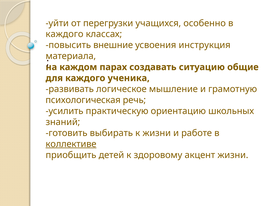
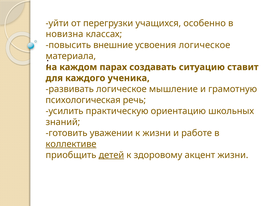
каждого: каждого -> новизна (65, 34)
усвоения инструкция: инструкция -> логическое (205, 45)
общие: общие -> ставит (243, 67)
выбирать: выбирать -> уважении (111, 133)
детей underline: none -> present (111, 155)
